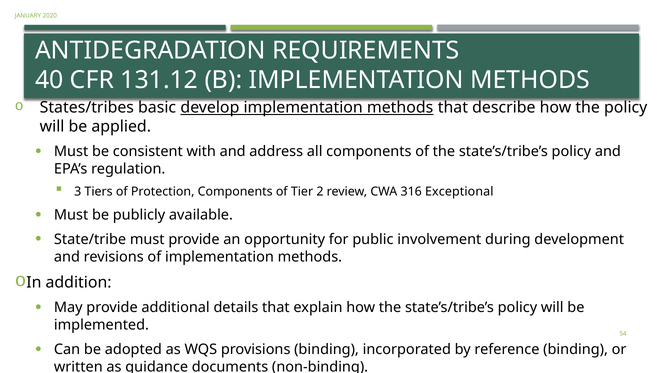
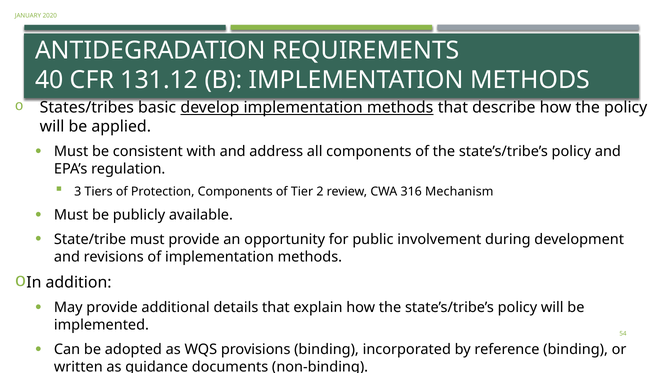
Exceptional: Exceptional -> Mechanism (459, 192)
